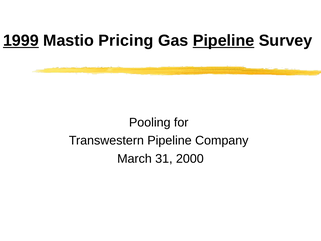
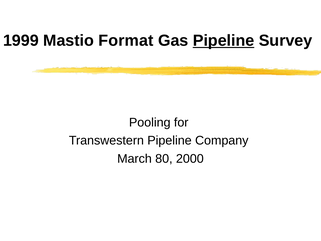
1999 underline: present -> none (21, 41)
Pricing: Pricing -> Format (126, 41)
31: 31 -> 80 (164, 159)
